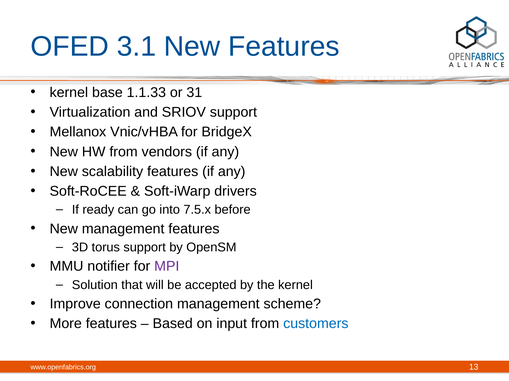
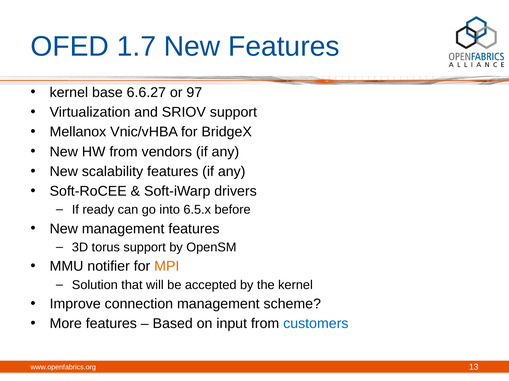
3.1: 3.1 -> 1.7 (136, 46)
1.1.33: 1.1.33 -> 6.6.27 (146, 93)
31: 31 -> 97 (194, 93)
7.5.x: 7.5.x -> 6.5.x (197, 210)
MPI colour: purple -> orange (167, 267)
